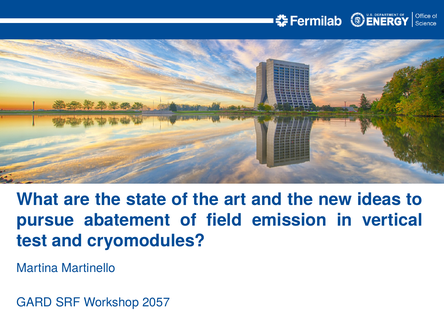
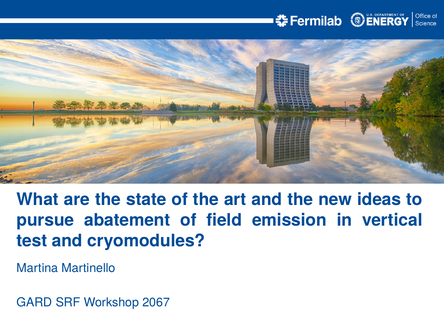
2057: 2057 -> 2067 (156, 303)
